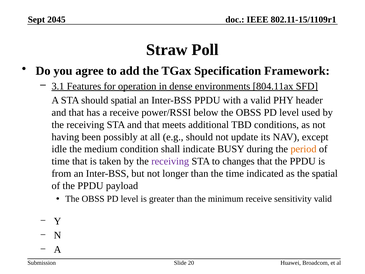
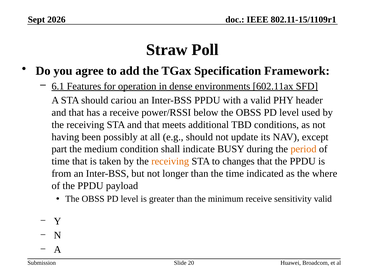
2045: 2045 -> 2026 (56, 20)
3.1: 3.1 -> 6.1 (58, 86)
804.11ax: 804.11ax -> 602.11ax (273, 86)
should spatial: spatial -> cariou (124, 100)
idle: idle -> part (59, 149)
receiving colour: purple -> orange (170, 161)
the spatial: spatial -> where (325, 173)
